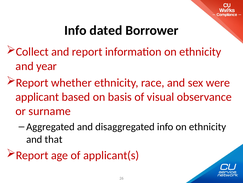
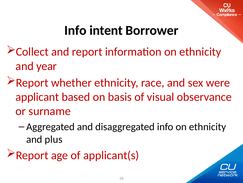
dated: dated -> intent (106, 30)
that: that -> plus (54, 139)
